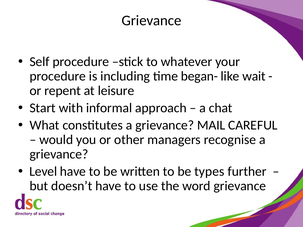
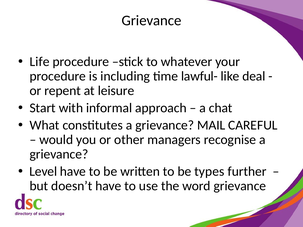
Self: Self -> Life (40, 62)
began-: began- -> lawful- (199, 76)
wait: wait -> deal (254, 76)
